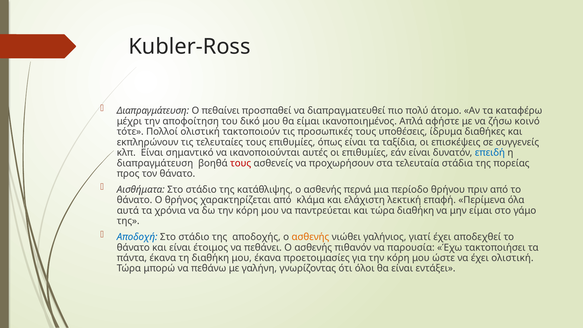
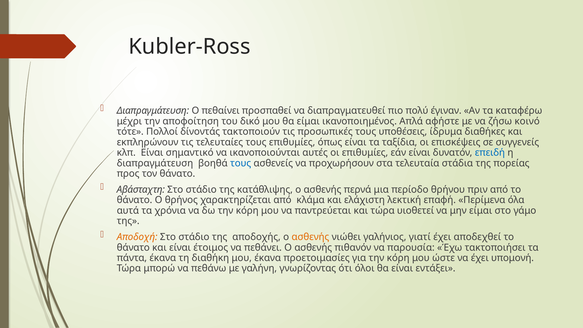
άτομο: άτομο -> έγιναν (446, 111)
Πολλοί ολιστική: ολιστική -> δίνοντάς (200, 132)
τους colour: red -> blue (241, 163)
Αισθήματα: Αισθήματα -> Αβάσταχτη (141, 190)
τώρα διαθήκη: διαθήκη -> υιοθετεί (416, 211)
Αποδοχή colour: blue -> orange (137, 237)
έχει ολιστική: ολιστική -> υπομονή (512, 258)
